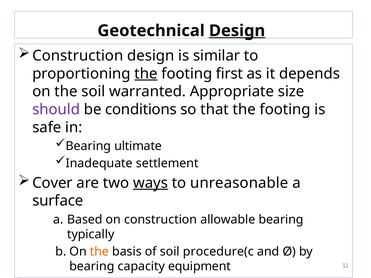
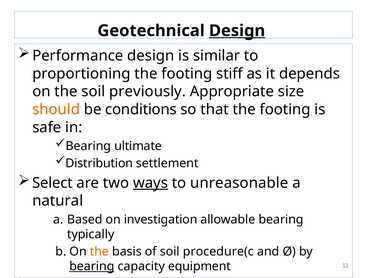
Construction: Construction -> Performance (78, 56)
the underline: present -> none (146, 74)
first: first -> stiff (229, 74)
warranted: warranted -> previously (148, 92)
should colour: purple -> orange (56, 110)
Inadequate: Inadequate -> Distribution (99, 163)
Cover: Cover -> Select (52, 183)
surface: surface -> natural (58, 201)
on construction: construction -> investigation (161, 220)
bearing underline: none -> present (92, 267)
